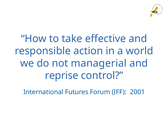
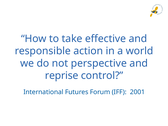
managerial: managerial -> perspective (99, 63)
